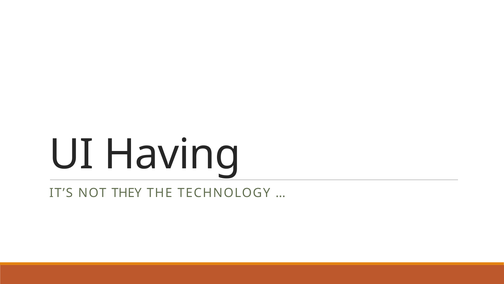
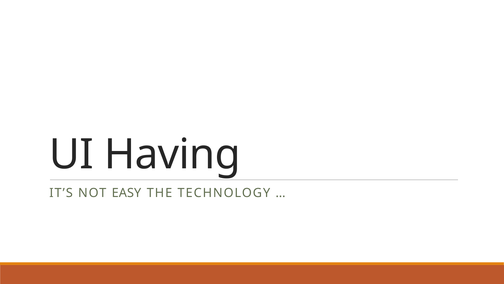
THEY: THEY -> EASY (126, 193)
